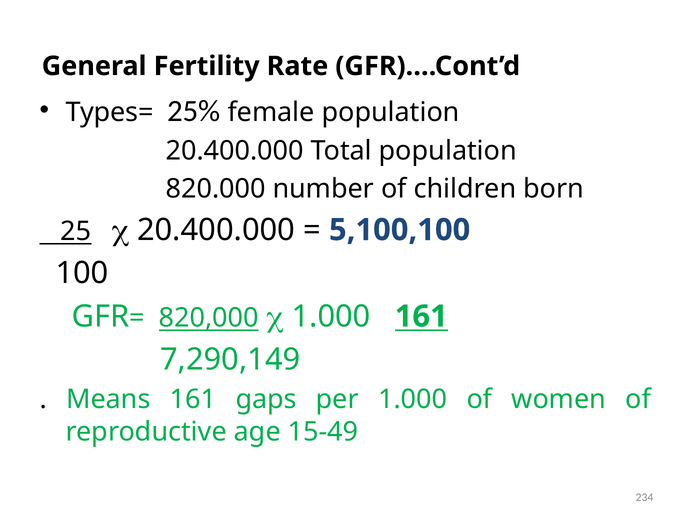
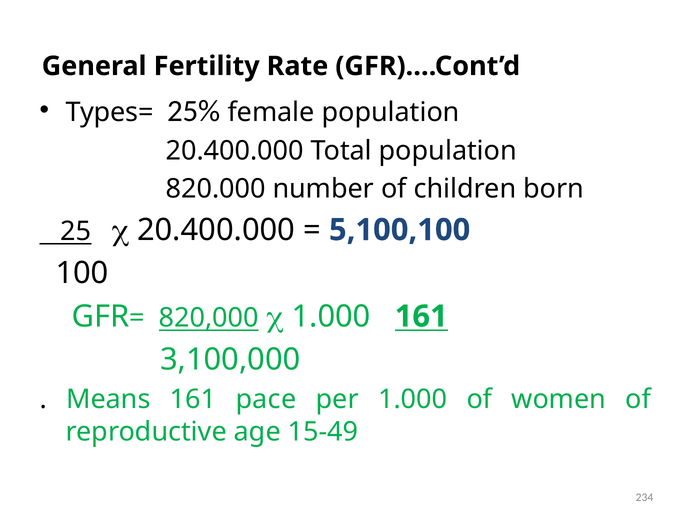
7,290,149: 7,290,149 -> 3,100,000 (230, 360)
gaps: gaps -> pace (266, 400)
